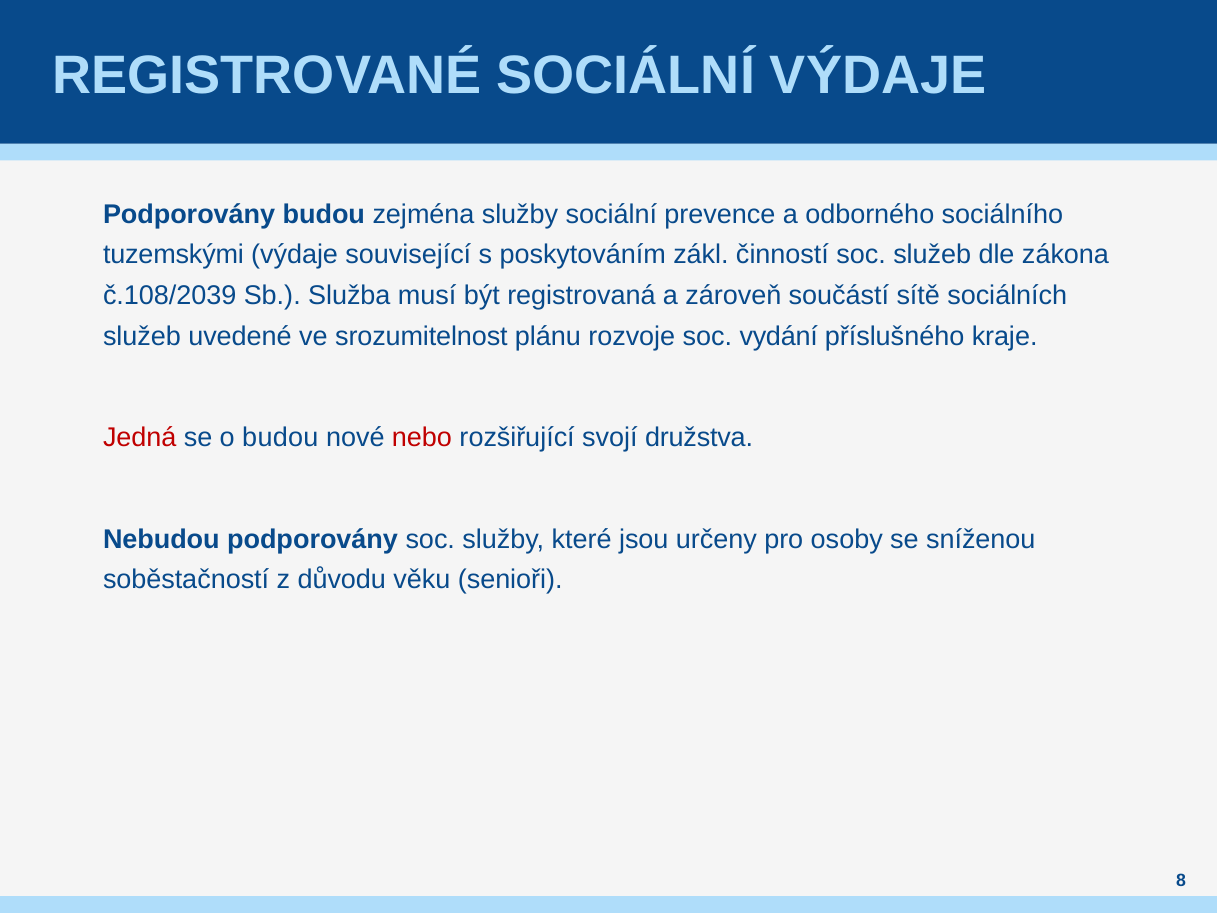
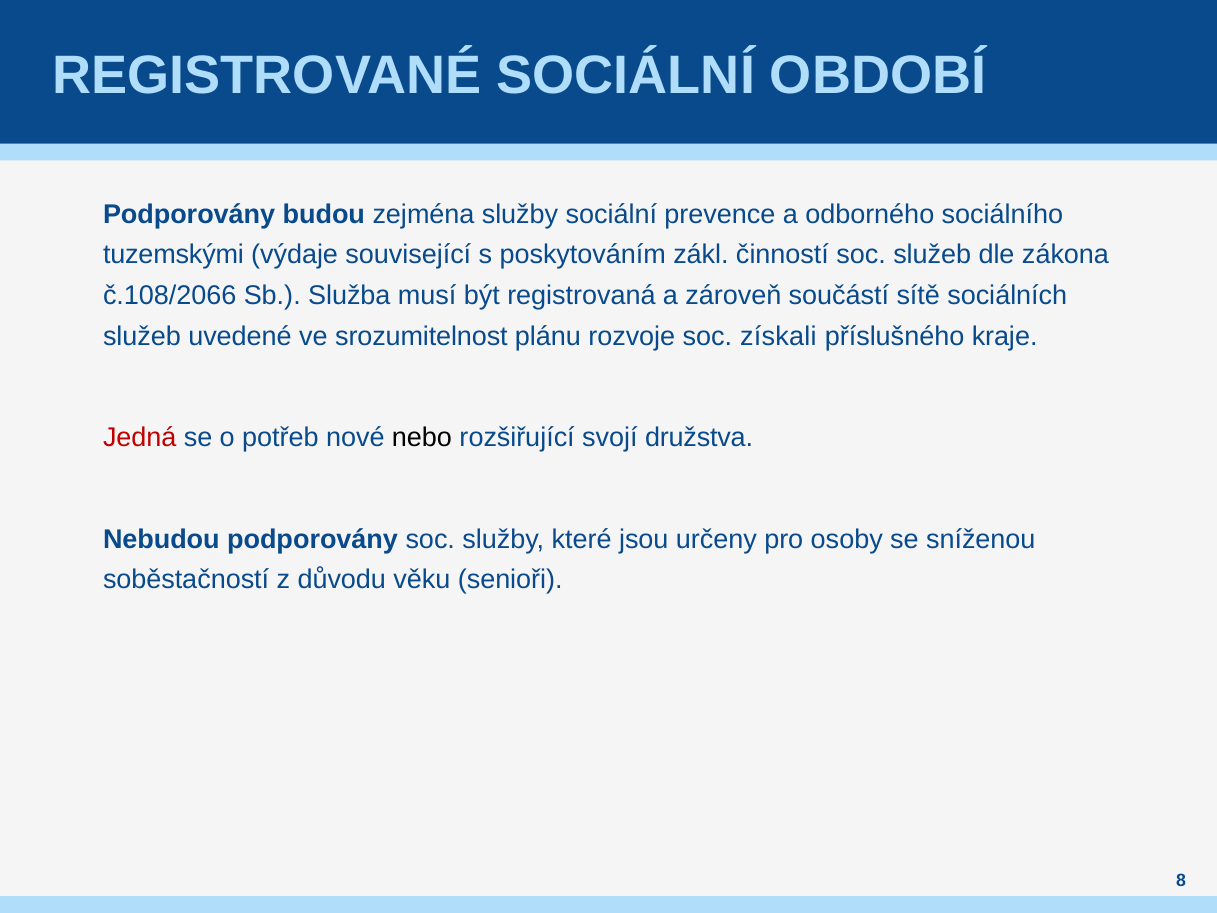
SOCIÁLNÍ VÝDAJE: VÝDAJE -> OBDOBÍ (878, 76)
č.108/2039: č.108/2039 -> č.108/2066 (170, 295)
vydání: vydání -> získali (778, 336)
o budou: budou -> potřeb (280, 437)
nebo colour: red -> black (422, 437)
